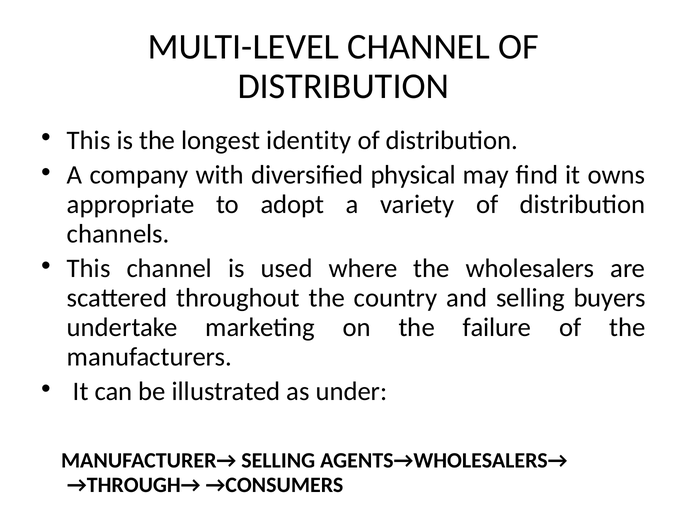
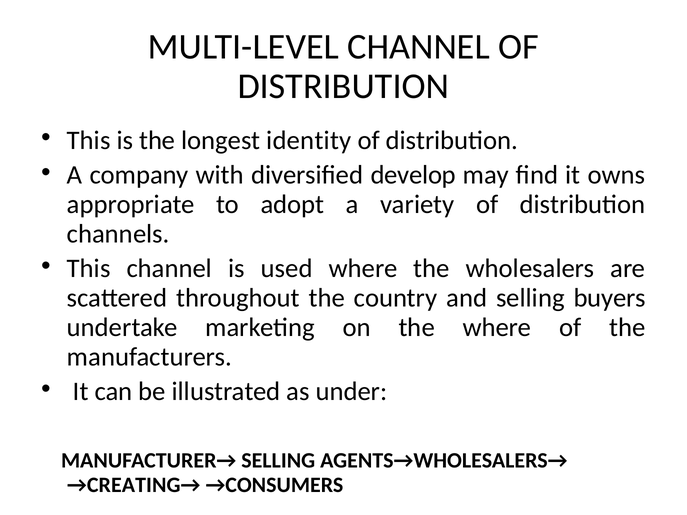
physical: physical -> develop (413, 175)
the failure: failure -> where (497, 327)
→THROUGH→: →THROUGH→ -> →CREATING→ (134, 485)
